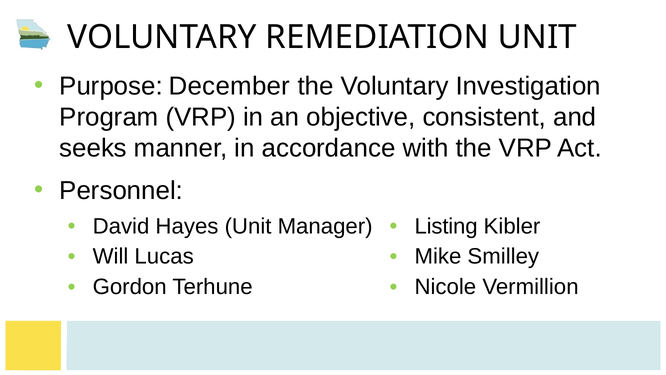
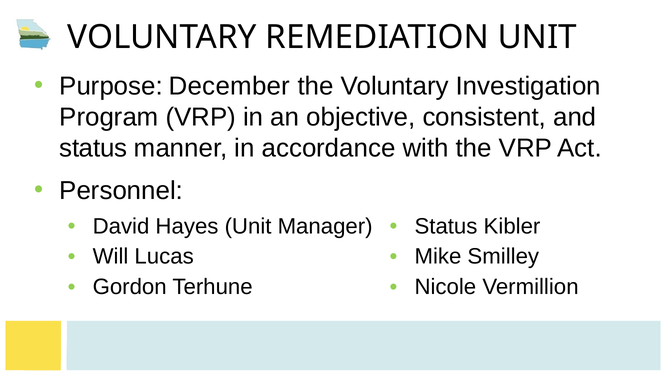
seeks: seeks -> status (93, 148)
Listing: Listing -> Status (446, 226)
